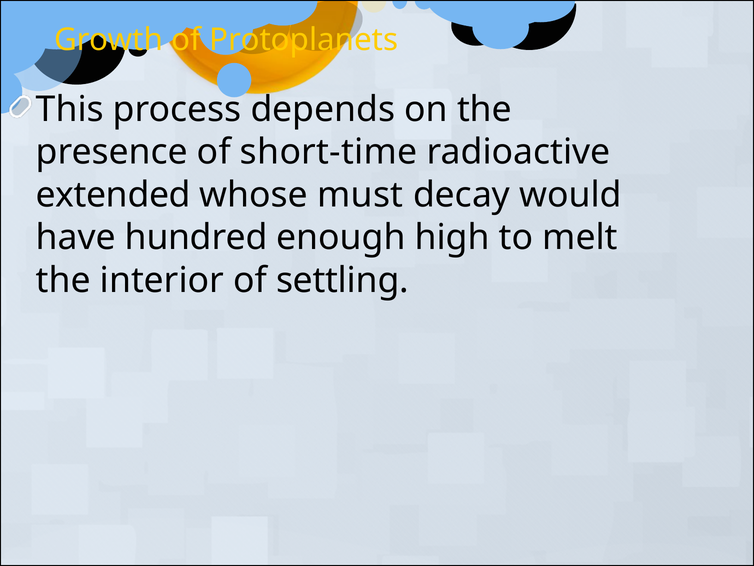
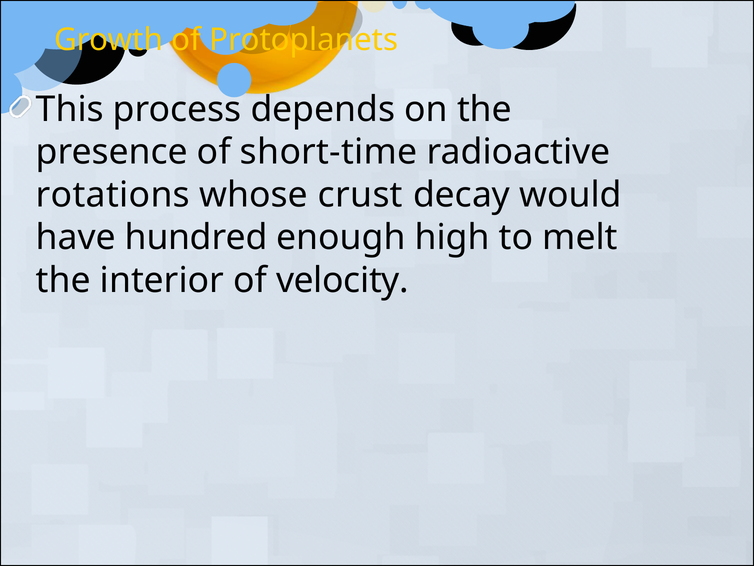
extended: extended -> rotations (113, 195)
must: must -> crust (360, 195)
settling: settling -> velocity (342, 280)
